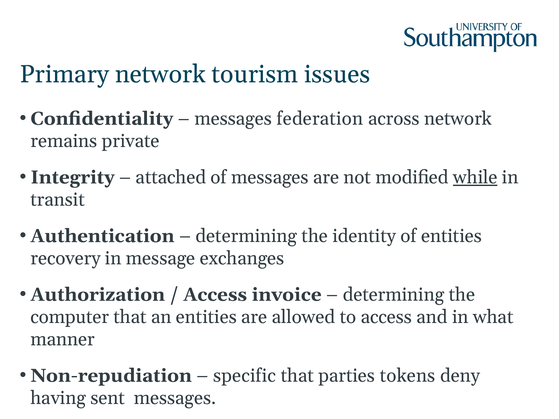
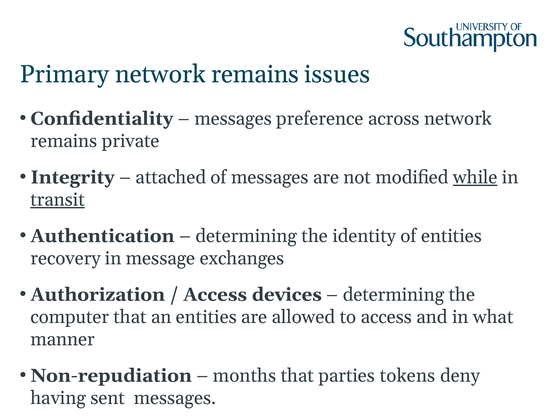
Primary network tourism: tourism -> remains (255, 74)
federation: federation -> preference (320, 119)
transit underline: none -> present (58, 200)
invoice: invoice -> devices (287, 295)
specific: specific -> months (245, 376)
